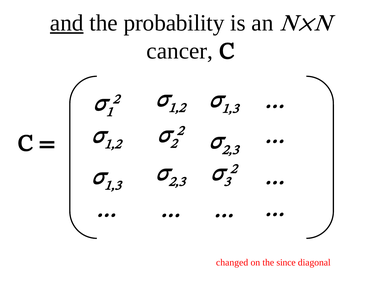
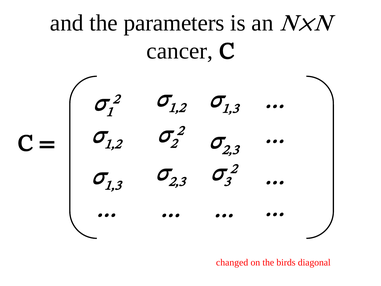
and underline: present -> none (67, 23)
probability: probability -> parameters (174, 23)
since: since -> birds (286, 262)
